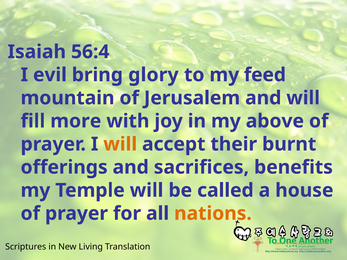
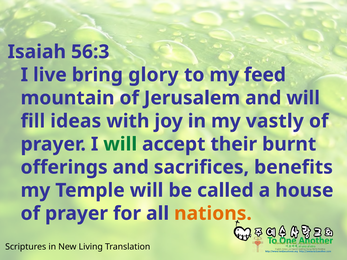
56:4: 56:4 -> 56:3 (90, 52)
evil: evil -> live (50, 75)
more: more -> ideas (76, 121)
above: above -> vastly (275, 121)
will colour: orange -> green (120, 144)
